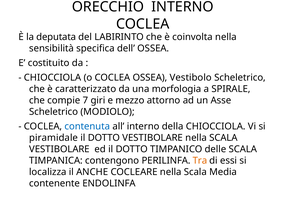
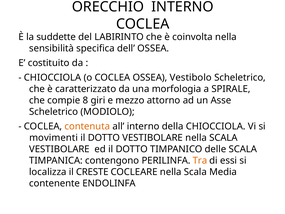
deputata: deputata -> suddette (56, 37)
7: 7 -> 8 (85, 100)
contenuta colour: blue -> orange (87, 126)
piramidale: piramidale -> movimenti (54, 138)
ANCHE: ANCHE -> CRESTE (92, 172)
